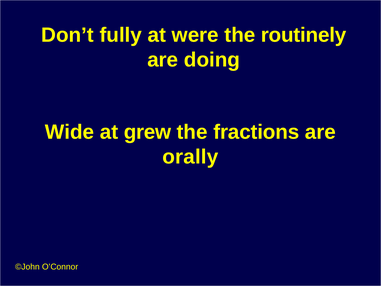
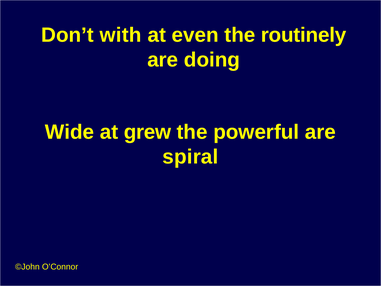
fully: fully -> with (121, 35)
were: were -> even (195, 35)
fractions: fractions -> powerful (256, 132)
orally: orally -> spiral (190, 157)
